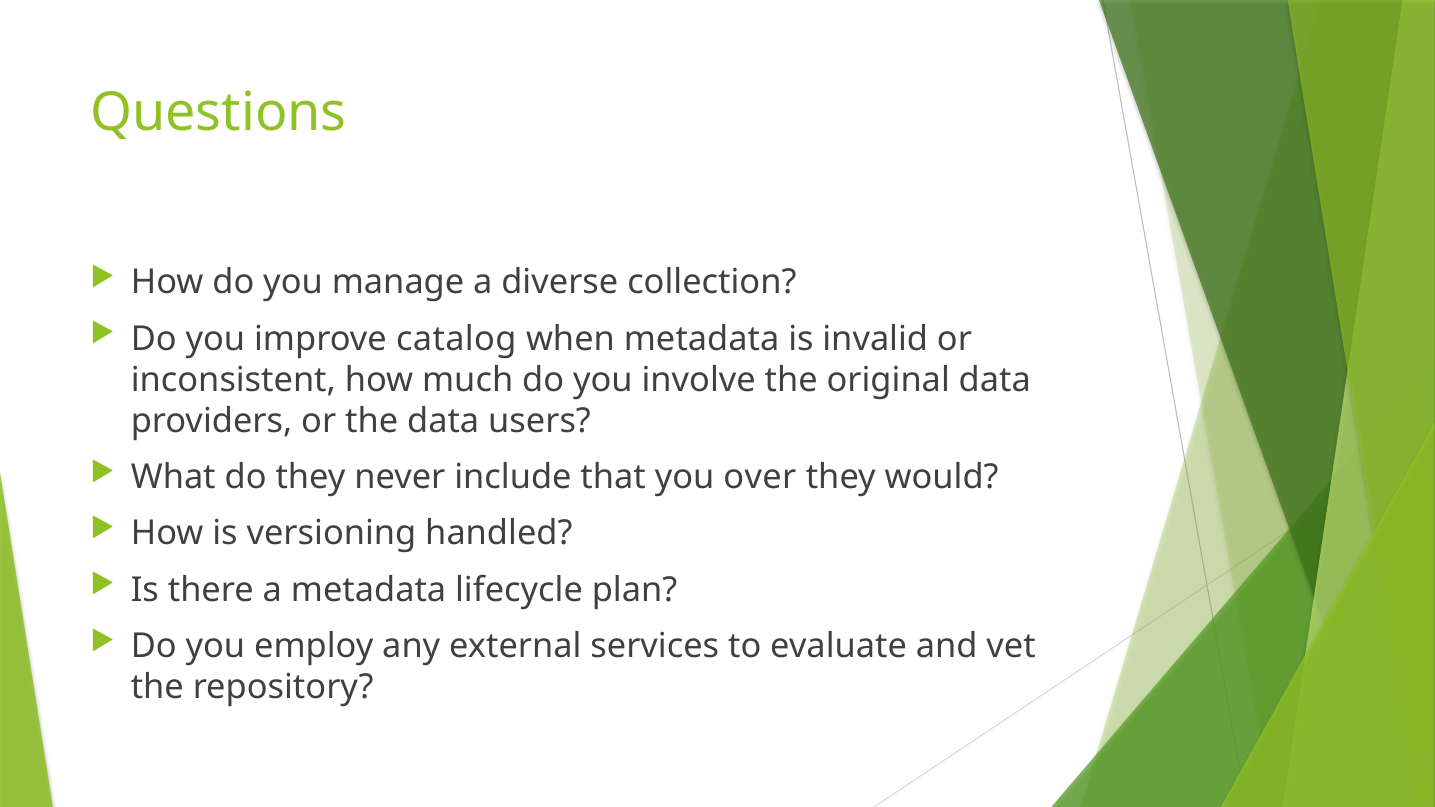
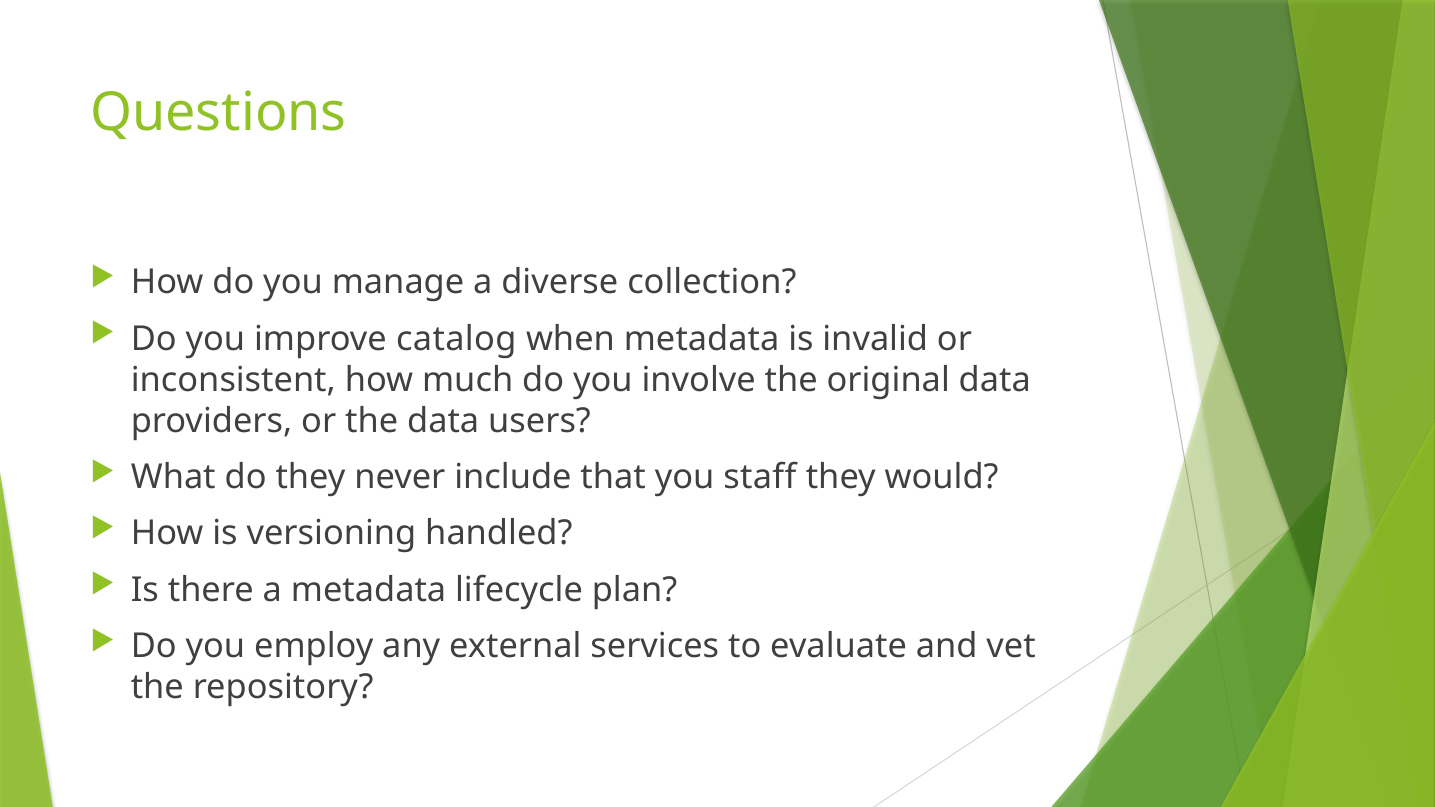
over: over -> staff (760, 478)
